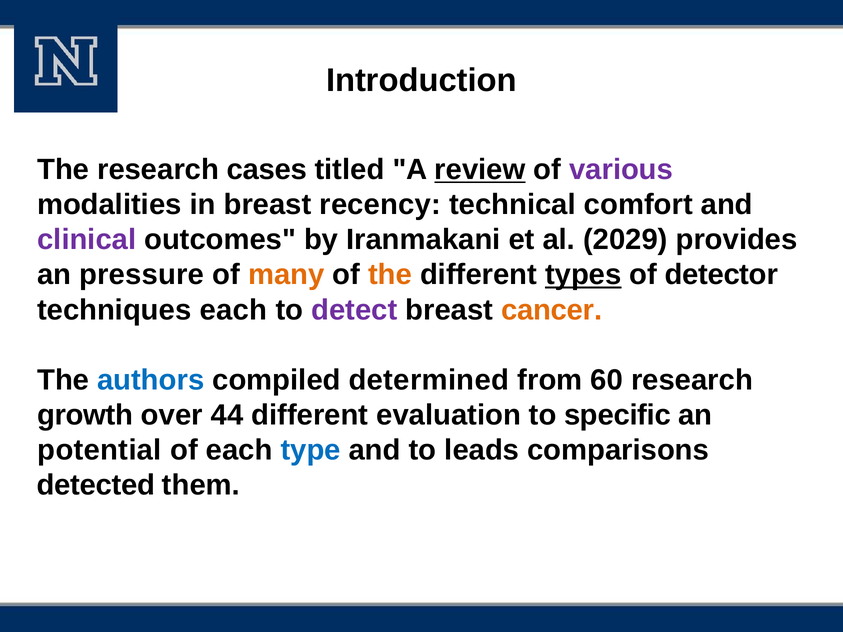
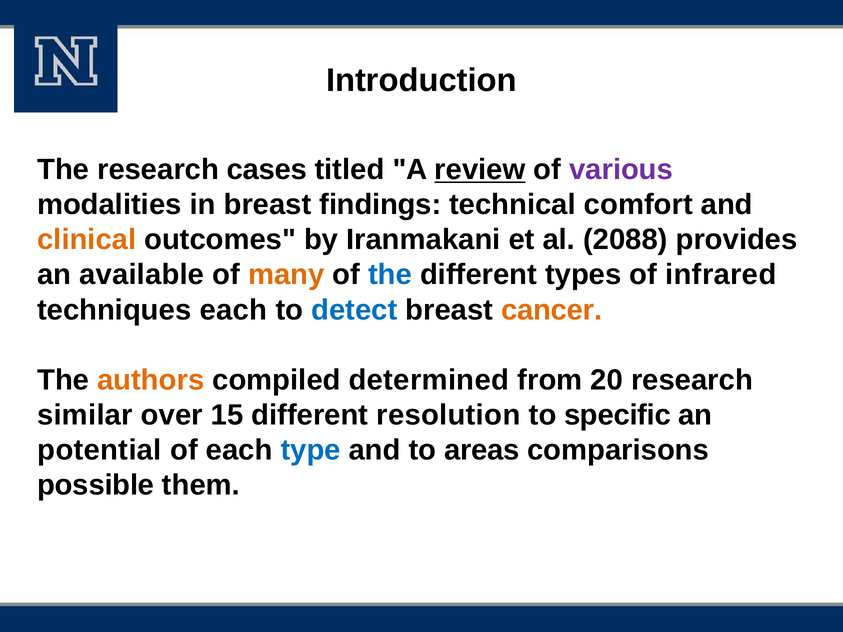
recency: recency -> findings (380, 205)
clinical colour: purple -> orange (87, 240)
2029: 2029 -> 2088 (625, 240)
pressure: pressure -> available (142, 275)
the colour: orange -> blue (390, 275)
types underline: present -> none (583, 275)
detector: detector -> infrared (721, 275)
detect colour: purple -> blue (354, 310)
authors colour: blue -> orange (151, 380)
60: 60 -> 20 (607, 380)
growth: growth -> similar (85, 415)
44: 44 -> 15 (227, 415)
evaluation: evaluation -> resolution (448, 415)
leads: leads -> areas (482, 450)
detected: detected -> possible (96, 485)
